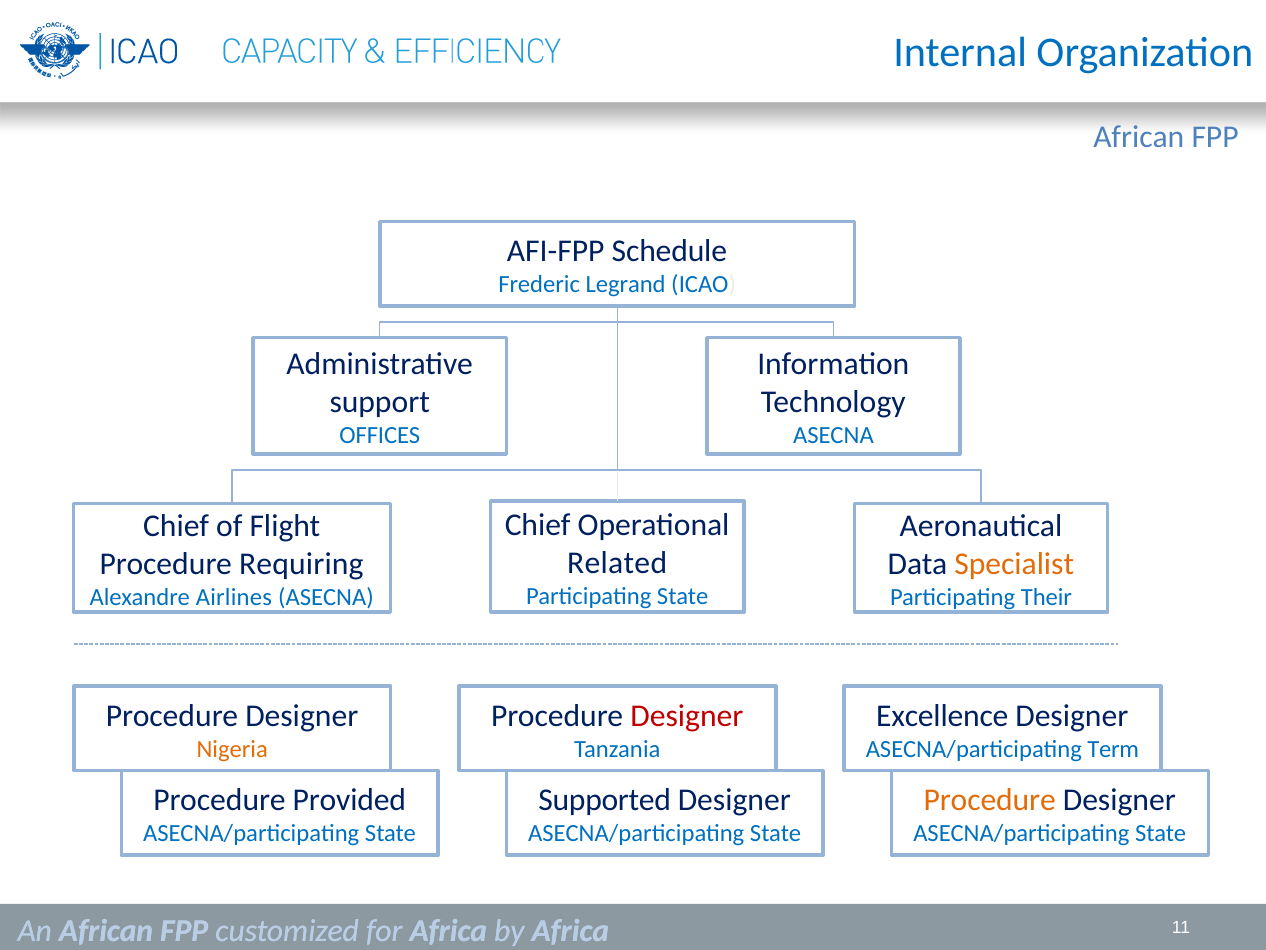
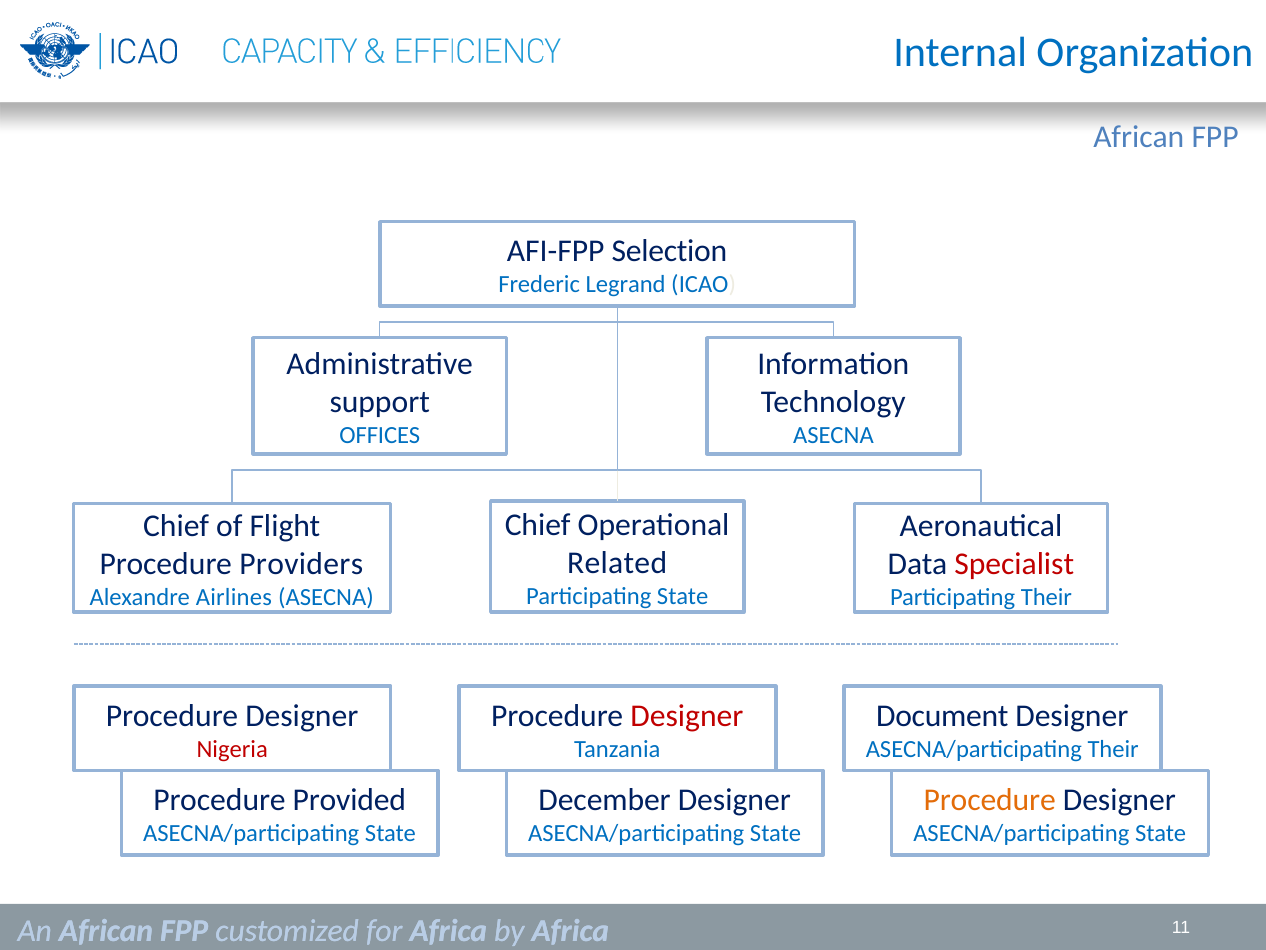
Schedule: Schedule -> Selection (669, 251)
Requiring: Requiring -> Providers (301, 564)
Specialist colour: orange -> red (1014, 564)
Excellence: Excellence -> Document (942, 715)
Nigeria colour: orange -> red (232, 749)
ASECNA/participating Term: Term -> Their (1113, 749)
Supported: Supported -> December (605, 800)
